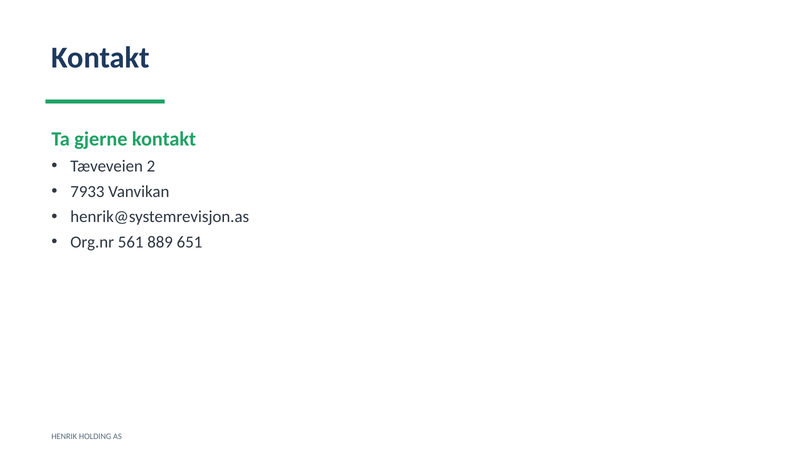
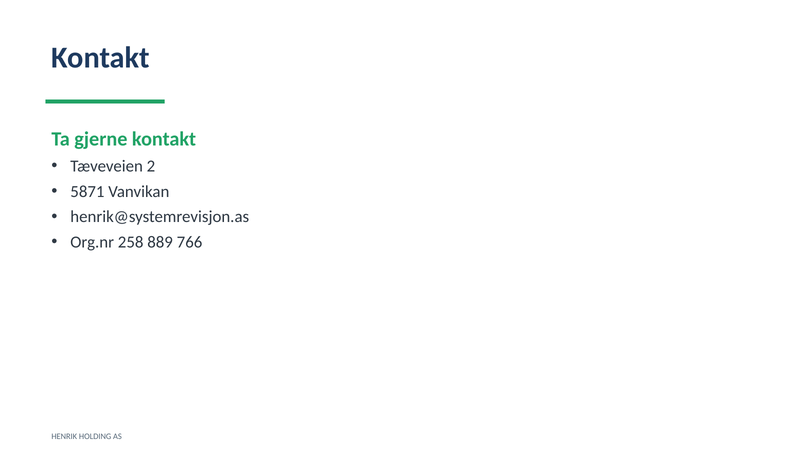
7933: 7933 -> 5871 (87, 191)
561: 561 -> 258 (131, 242)
651: 651 -> 766 (190, 242)
